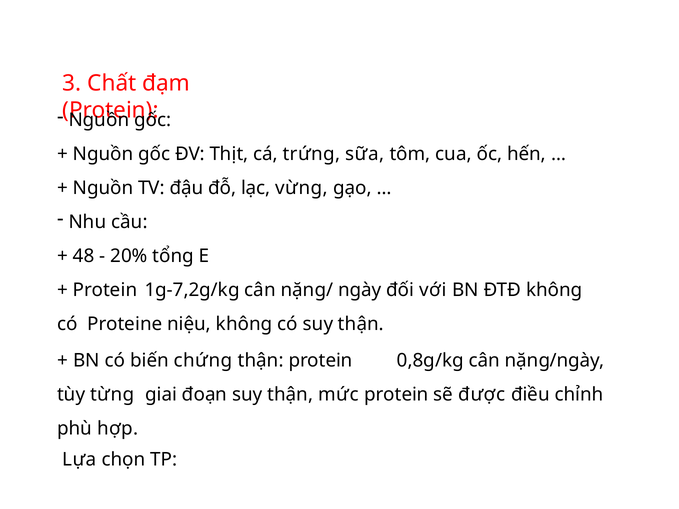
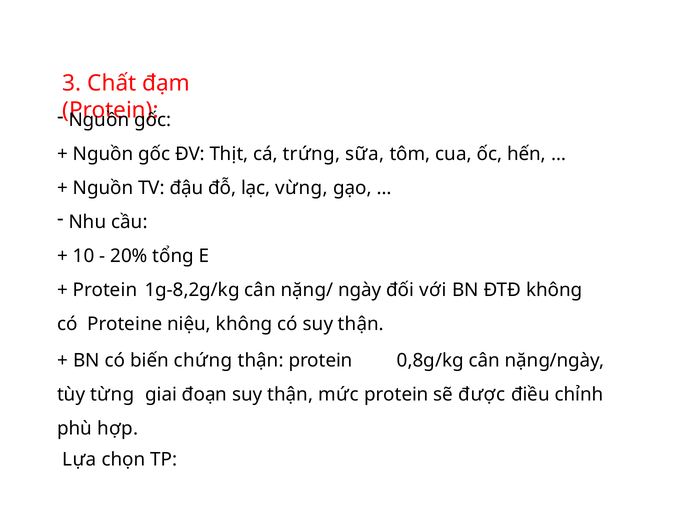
48: 48 -> 10 (84, 256)
1g-7,2g/kg: 1g-7,2g/kg -> 1g-8,2g/kg (192, 290)
